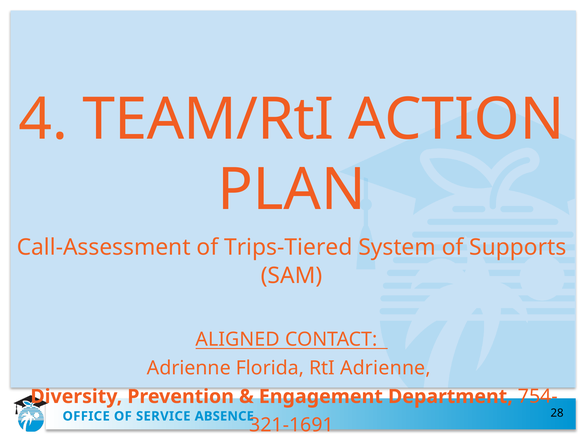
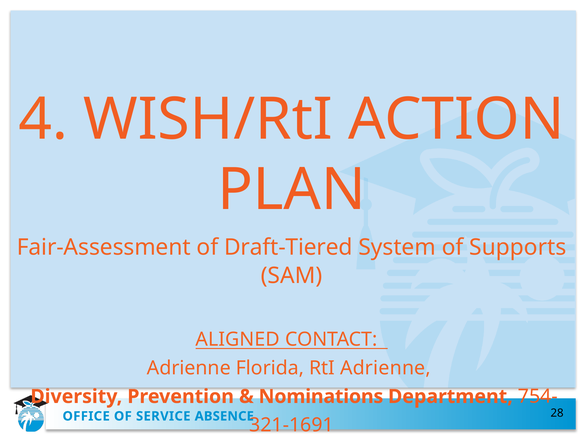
TEAM/RtI: TEAM/RtI -> WISH/RtI (208, 120)
Call-Assessment: Call-Assessment -> Fair-Assessment (104, 247)
Trips-Tiered: Trips-Tiered -> Draft-Tiered (288, 247)
Engagement: Engagement -> Nominations (321, 397)
